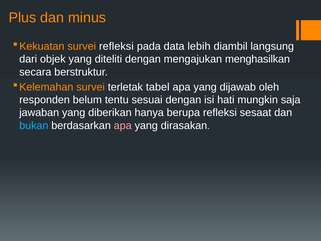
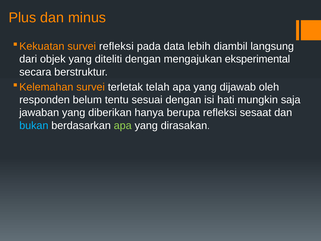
menghasilkan: menghasilkan -> eksperimental (257, 59)
tabel: tabel -> telah (158, 87)
apa colour: pink -> light green (123, 125)
